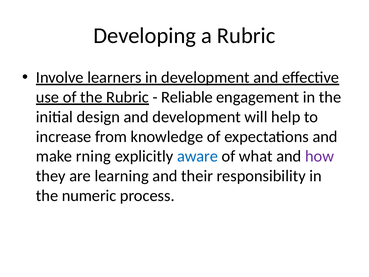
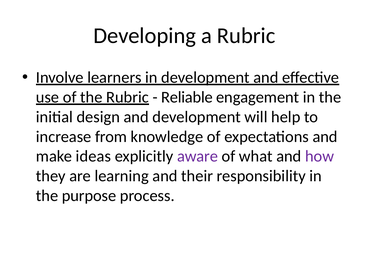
rning: rning -> ideas (93, 156)
aware colour: blue -> purple (198, 156)
numeric: numeric -> purpose (89, 196)
